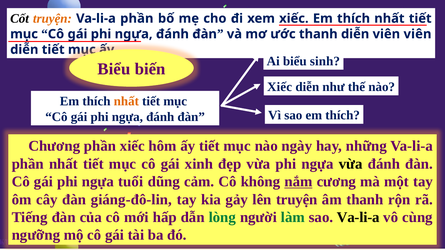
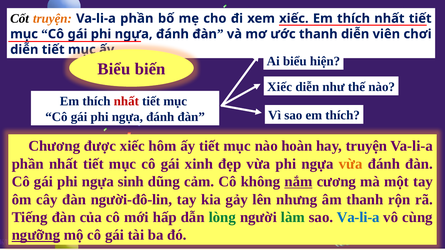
viên viên: viên -> chơi (418, 34)
sinh: sinh -> hiện (325, 61)
nhất colour: orange -> red (126, 101)
Chương phần: phần -> được (100, 146)
ngày: ngày -> hoàn (297, 146)
hay những: những -> truyện (366, 146)
vừa colour: black -> orange (351, 164)
tuổi: tuổi -> sinh (131, 182)
giáng-đô-lin: giáng-đô-lin -> người-đô-lin (131, 200)
lên truyện: truyện -> nhưng (297, 200)
Va-li-a colour: black -> blue (358, 218)
ngưỡng underline: none -> present (36, 235)
